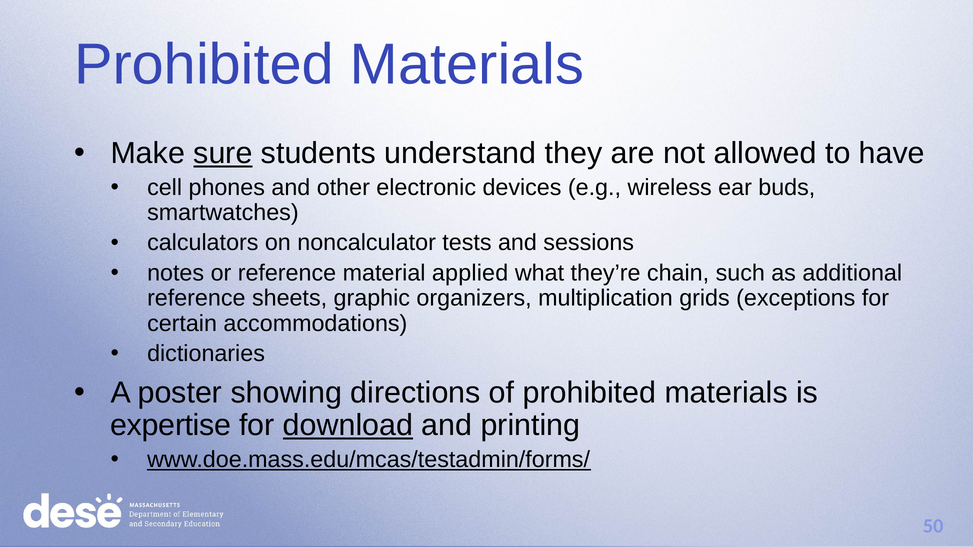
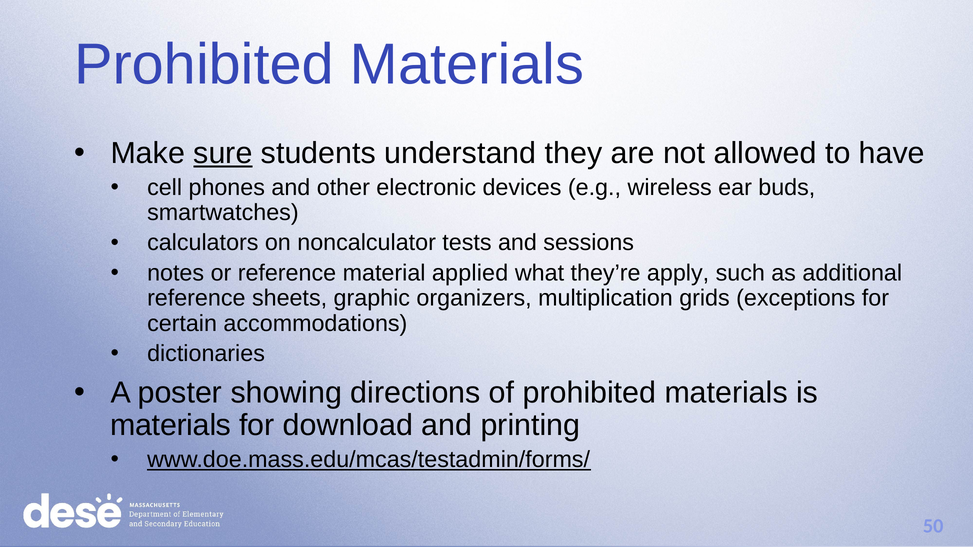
chain: chain -> apply (678, 273)
expertise: expertise -> materials (171, 426)
download underline: present -> none (348, 426)
